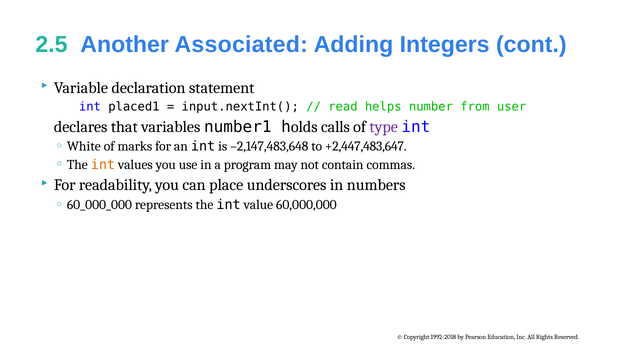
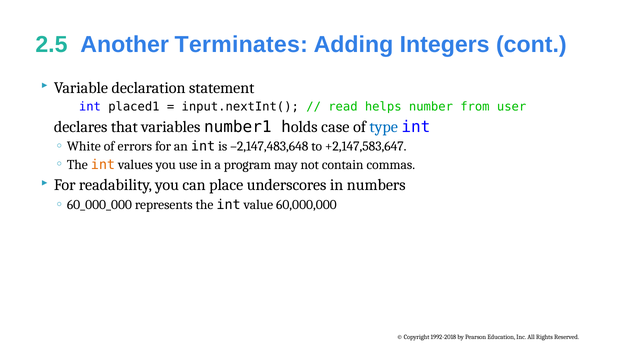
Associated: Associated -> Terminates (241, 44)
calls: calls -> case (335, 127)
type colour: purple -> blue (384, 127)
marks: marks -> errors (135, 146)
+2,447,483,647: +2,447,483,647 -> +2,147,583,647 (366, 146)
